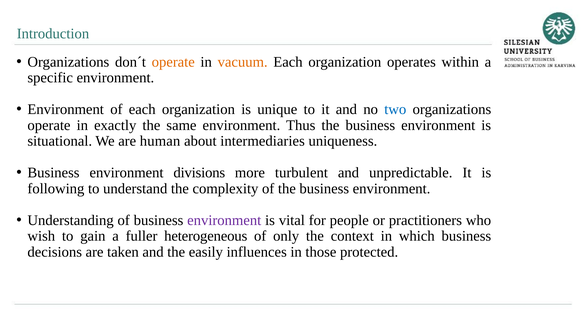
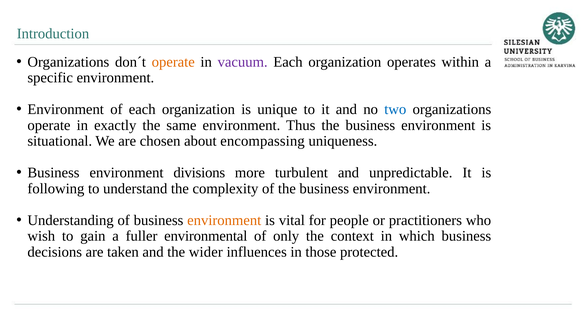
vacuum colour: orange -> purple (243, 62)
human: human -> chosen (160, 141)
intermediaries: intermediaries -> encompassing (263, 141)
environment colour: purple -> orange (224, 220)
heterogeneous: heterogeneous -> environmental (206, 236)
easily: easily -> wider (206, 252)
